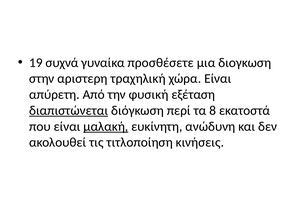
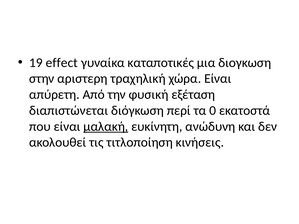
συχνά: συχνά -> effect (62, 63)
προσθέσετε: προσθέσετε -> καταποτικές (161, 63)
διαπιστώνεται underline: present -> none (69, 111)
8: 8 -> 0 (213, 111)
